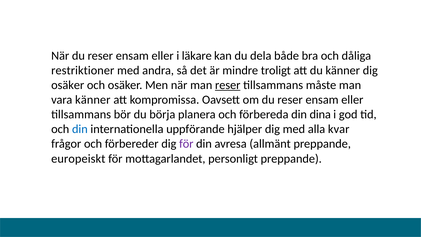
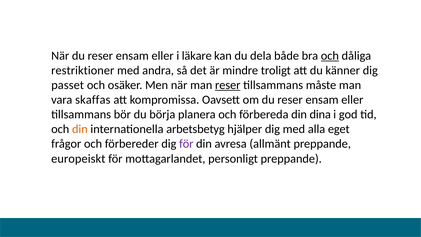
och underline: none -> present (330, 56)
osäker: osäker -> passet (68, 85)
vara känner: känner -> skaffas (93, 100)
din colour: blue -> orange (80, 129)
uppförande: uppförande -> arbetsbetyg (195, 129)
kvar: kvar -> eget (339, 129)
